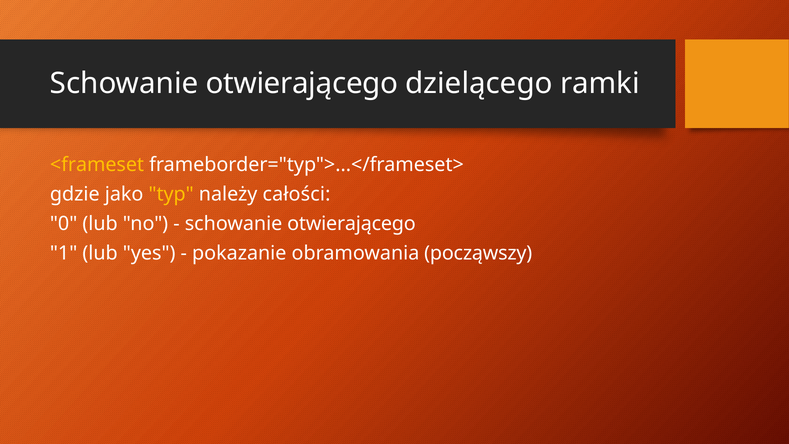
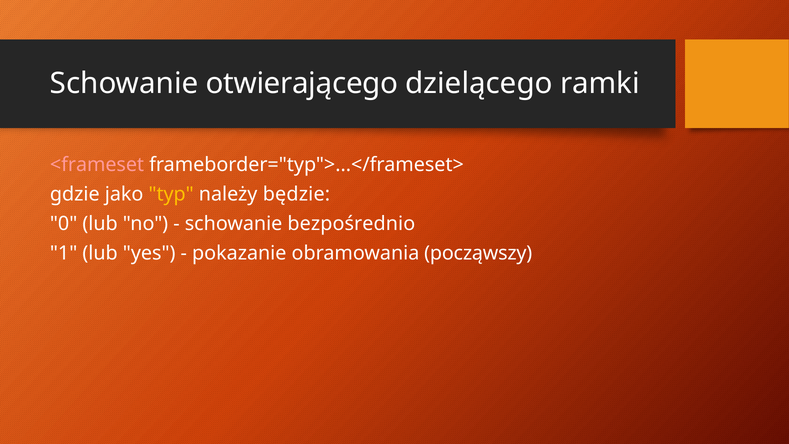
<frameset colour: yellow -> pink (97, 165)
całości: całości -> będzie (296, 194)
otwierającego: otwierającego -> bezpośrednio (351, 224)
